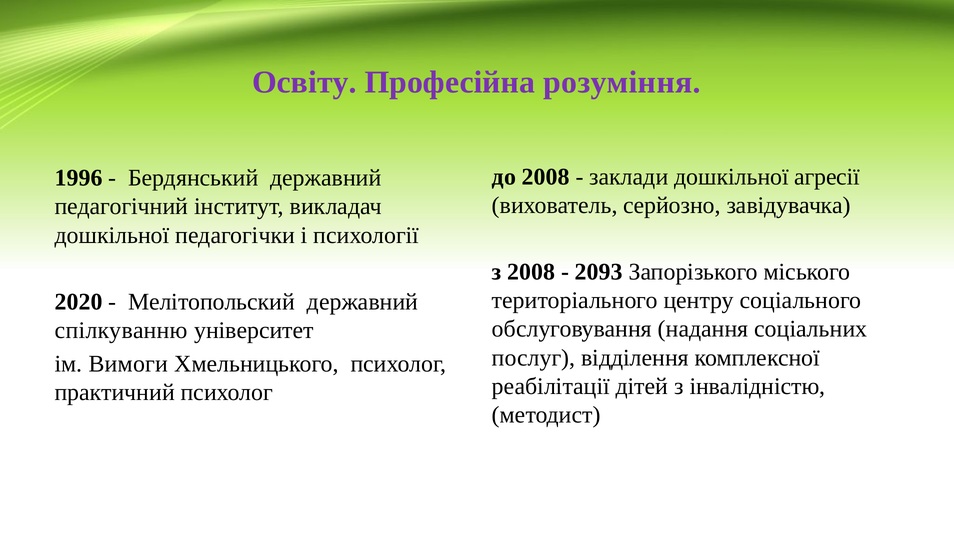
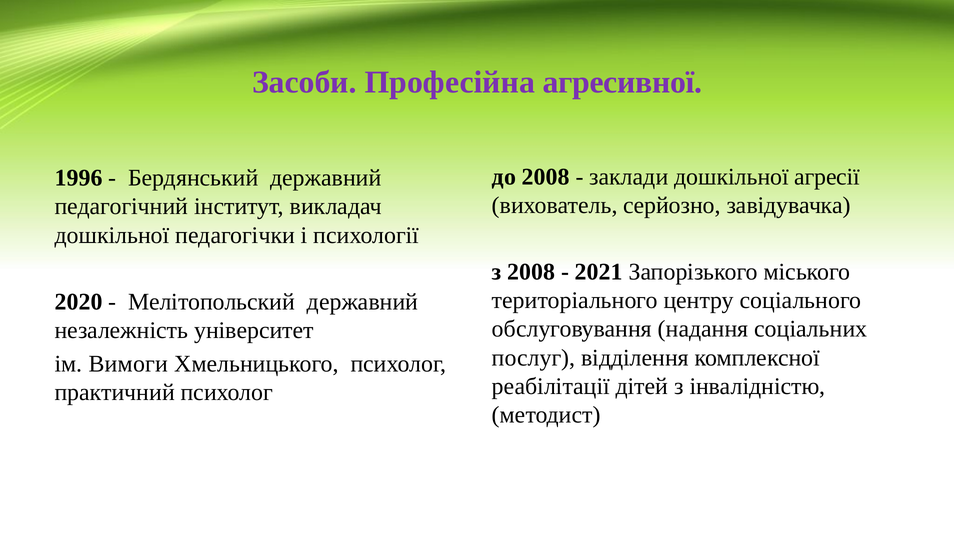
Освіту: Освіту -> Засоби (304, 82)
розуміння: розуміння -> агресивної (622, 82)
2093: 2093 -> 2021 (599, 272)
спілкуванню: спілкуванню -> незалежність (121, 331)
